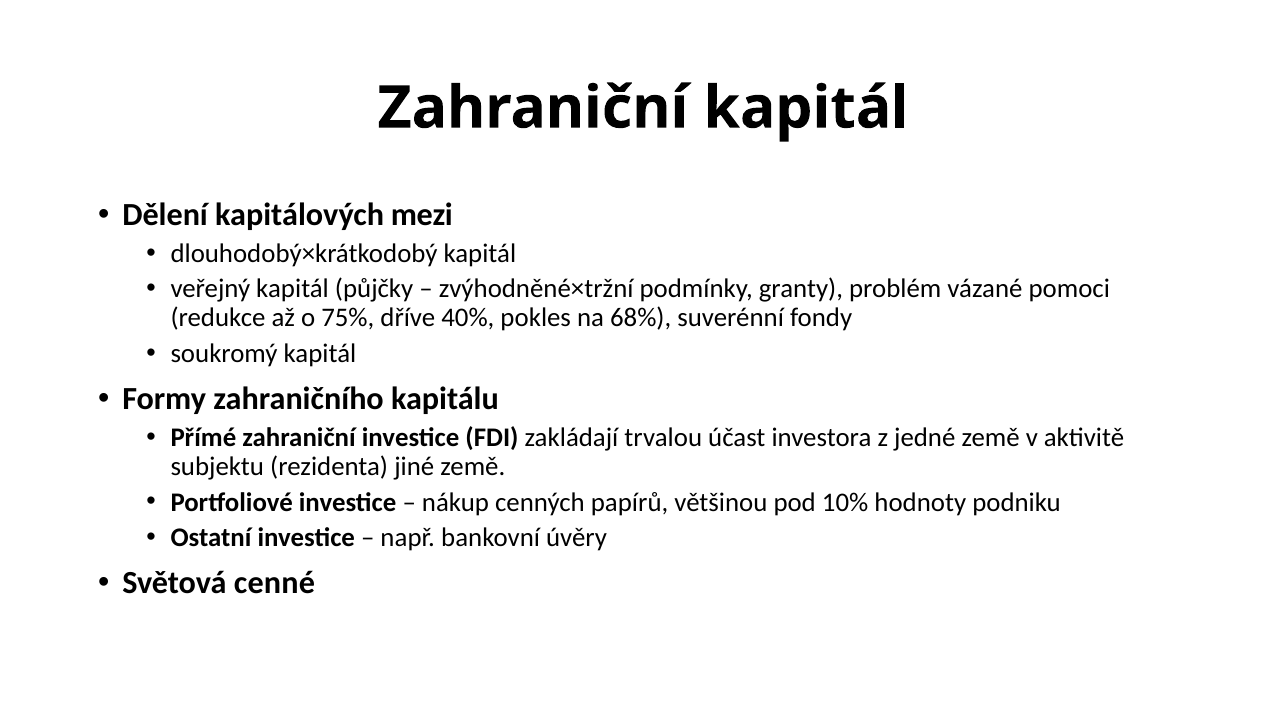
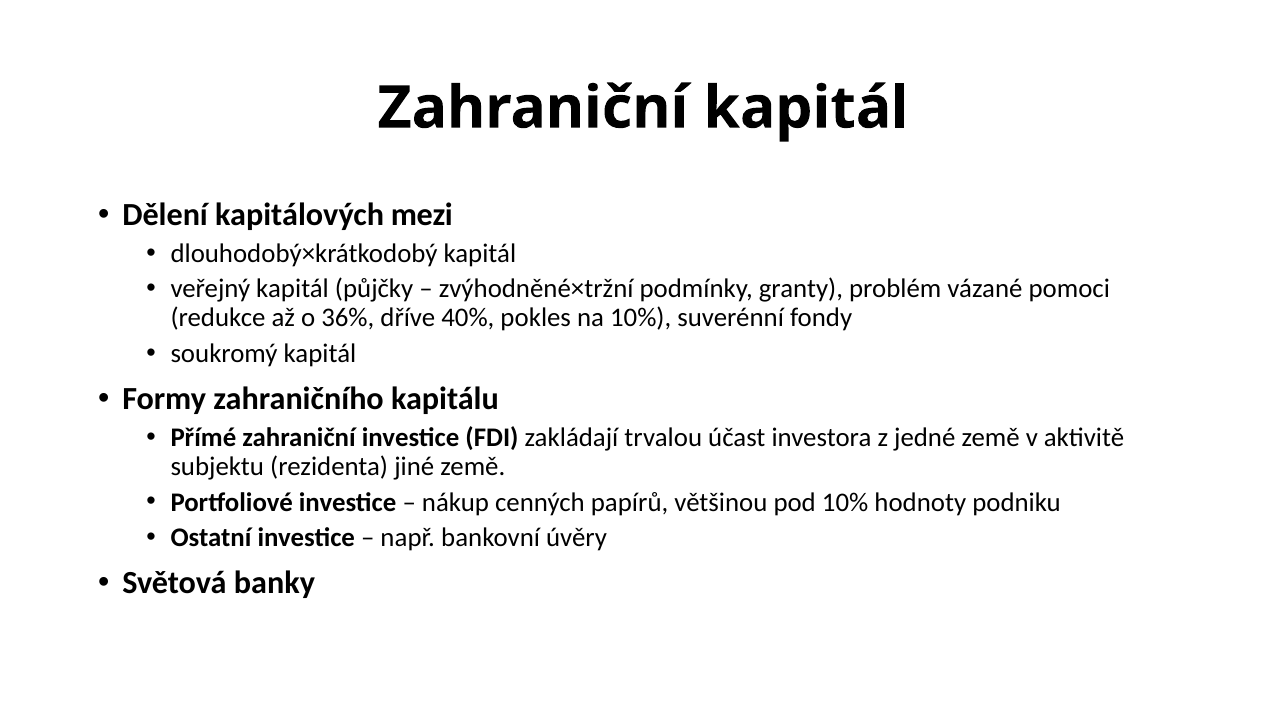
75%: 75% -> 36% (348, 318)
na 68%: 68% -> 10% (641, 318)
cenné: cenné -> banky (275, 583)
